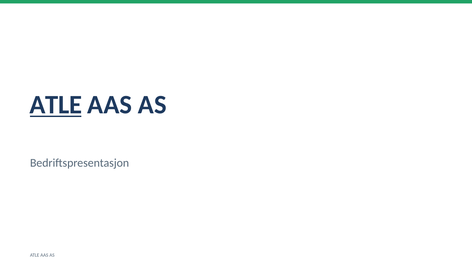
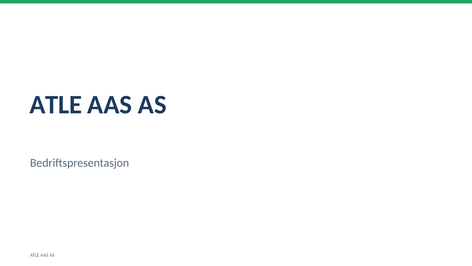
ATLE underline: present -> none (56, 105)
